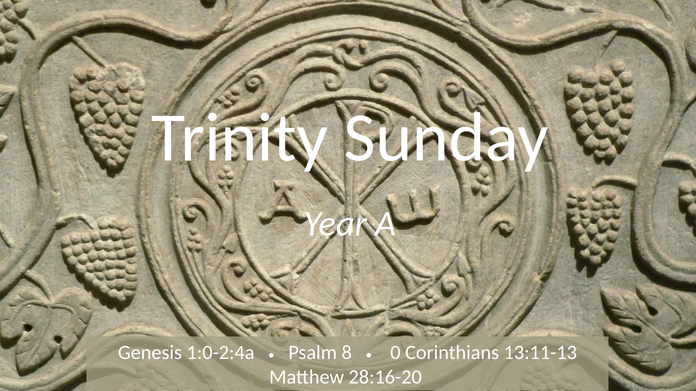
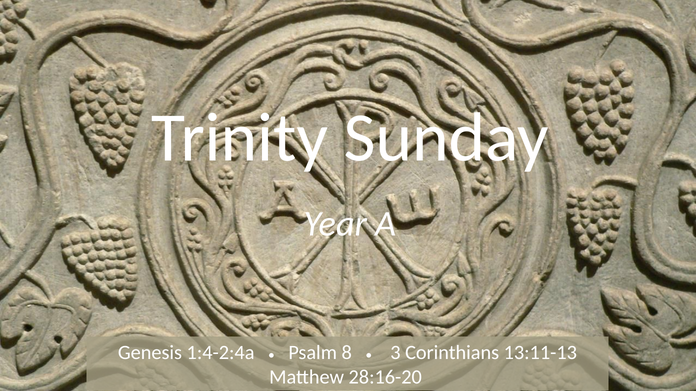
1:0-2:4a: 1:0-2:4a -> 1:4-2:4a (221, 353)
0: 0 -> 3 (395, 353)
